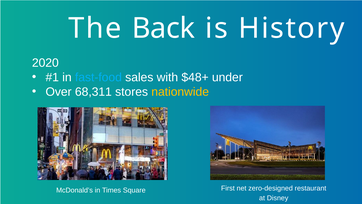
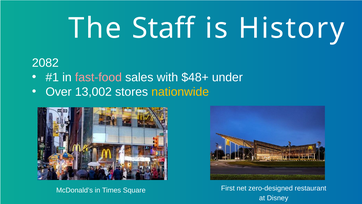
Back: Back -> Staff (163, 28)
2020: 2020 -> 2082 (45, 63)
fast-food colour: light blue -> pink (98, 77)
68,311: 68,311 -> 13,002 (93, 92)
